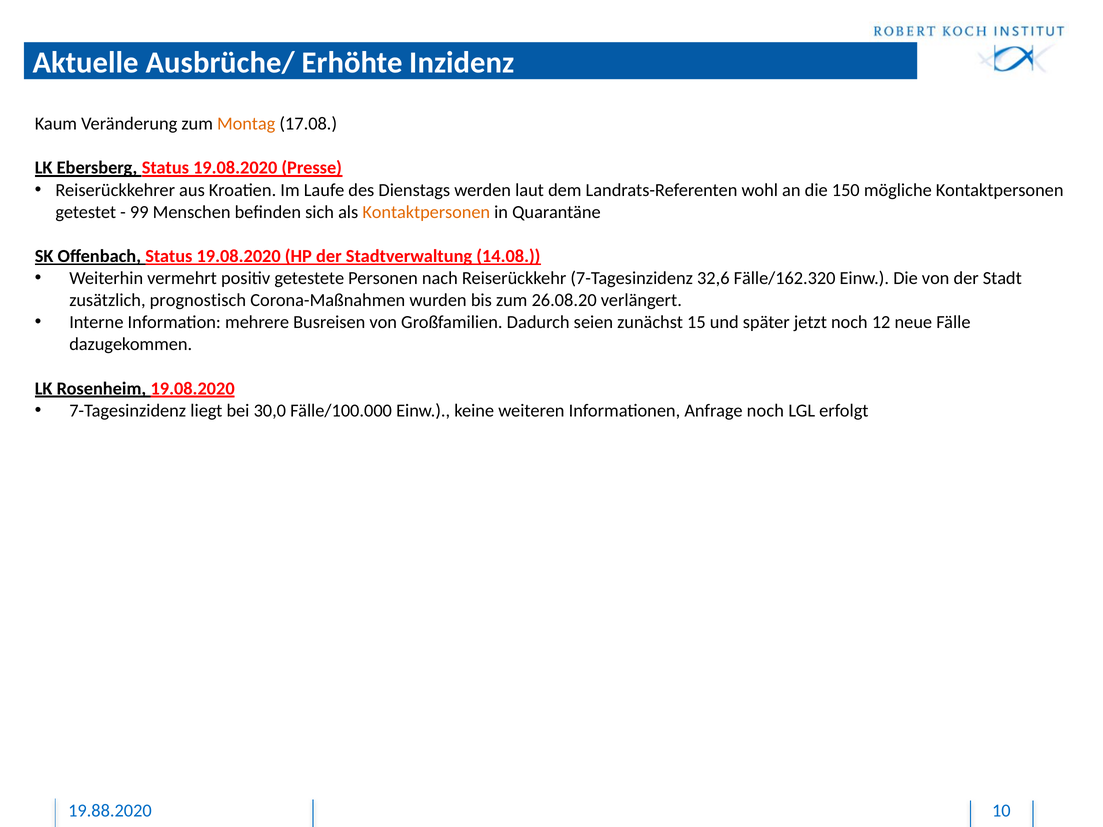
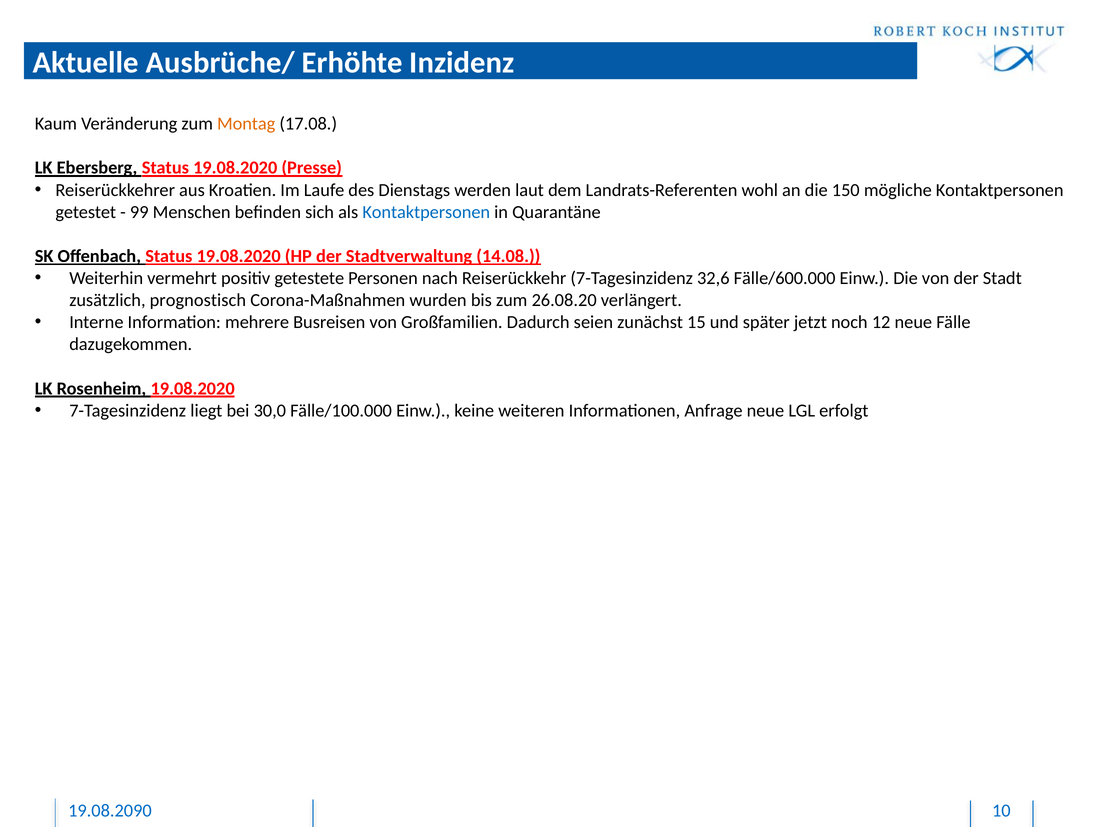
Kontaktpersonen colour: orange -> blue (426, 212)
Fälle/162.320: Fälle/162.320 -> Fälle/600.000 (785, 278)
Anfrage noch: noch -> neue (765, 411)
19.88.2020: 19.88.2020 -> 19.08.2090 (110, 811)
